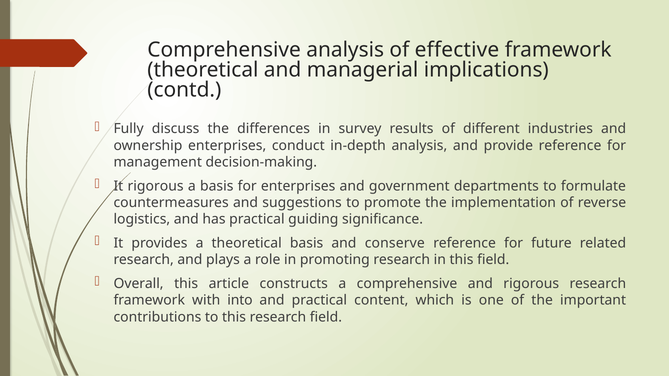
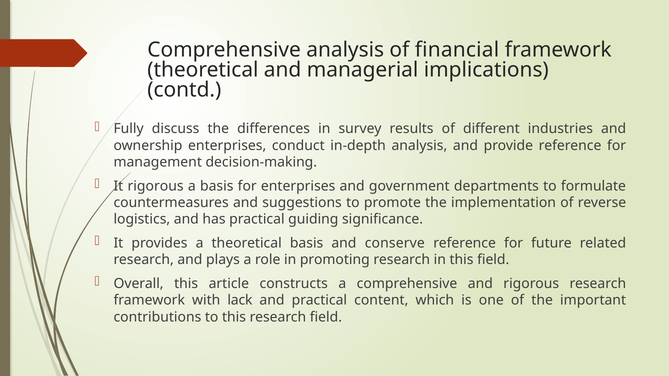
effective: effective -> financial (457, 50)
into: into -> lack (240, 300)
